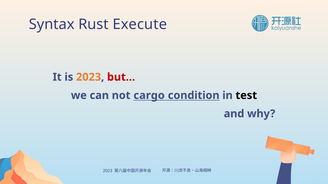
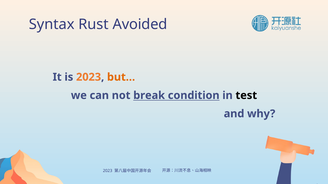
Execute: Execute -> Avoided (140, 24)
but… colour: red -> orange (121, 77)
cargo: cargo -> break (149, 96)
